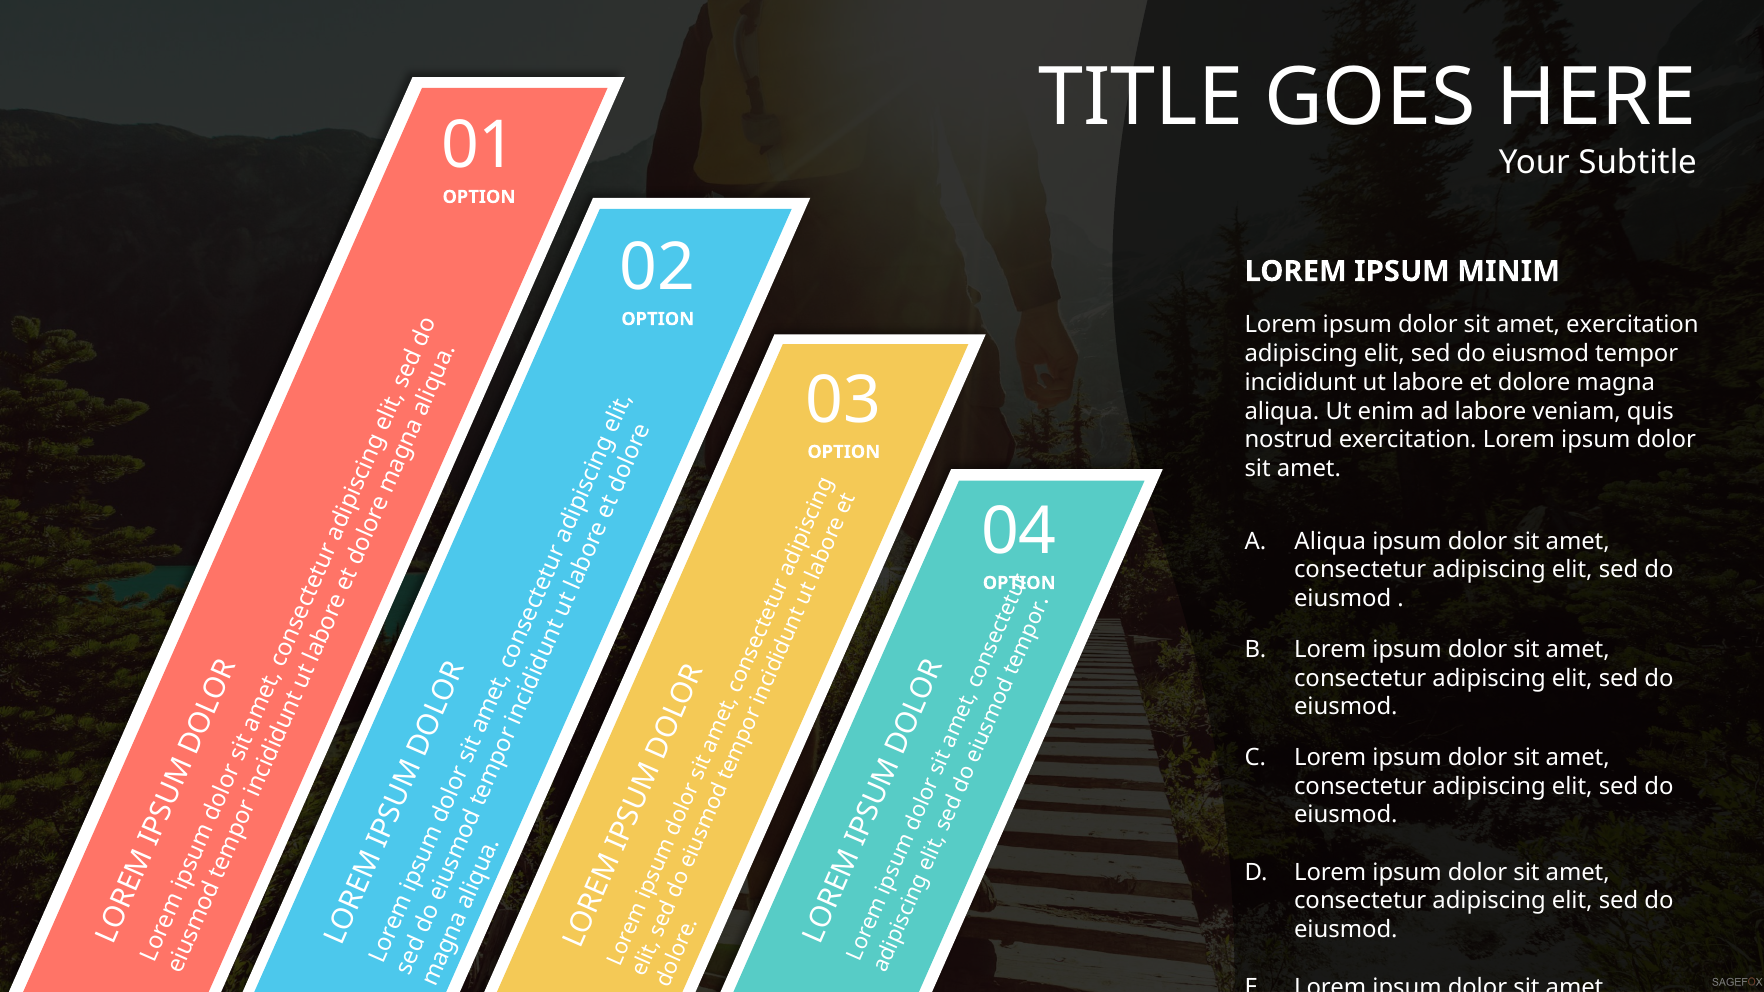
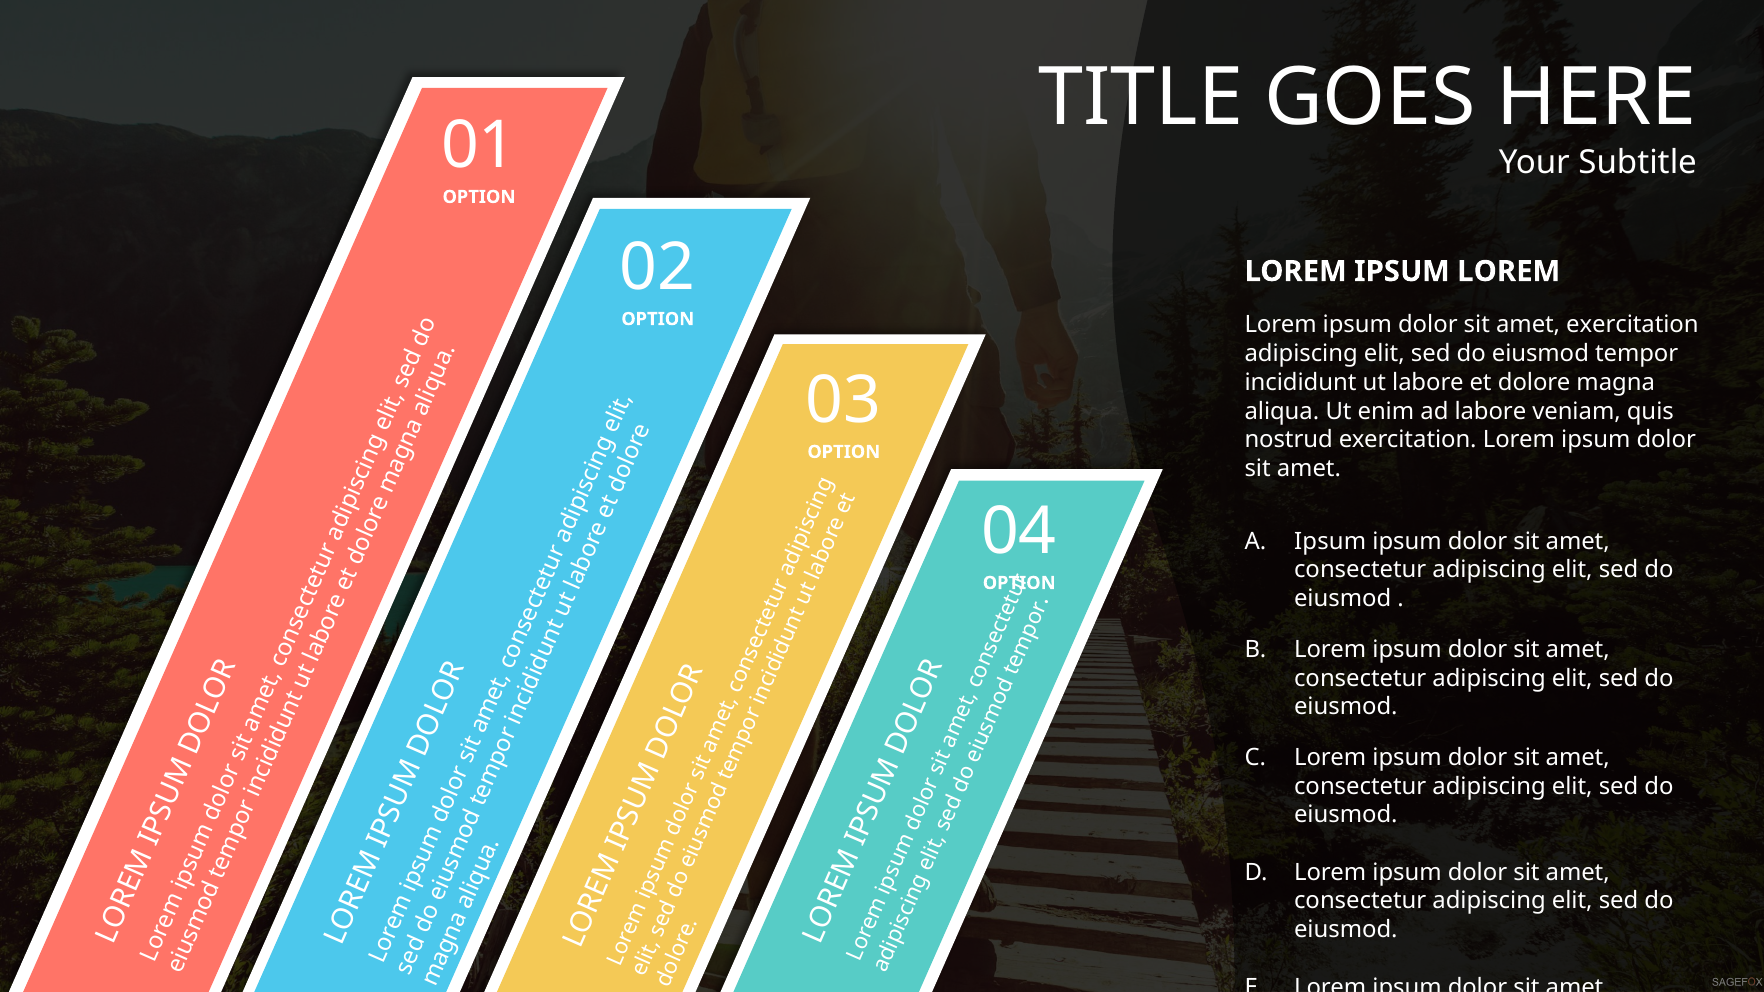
IPSUM MINIM: MINIM -> LOREM (1509, 271)
Aliqua: Aliqua -> Ipsum (1330, 541)
